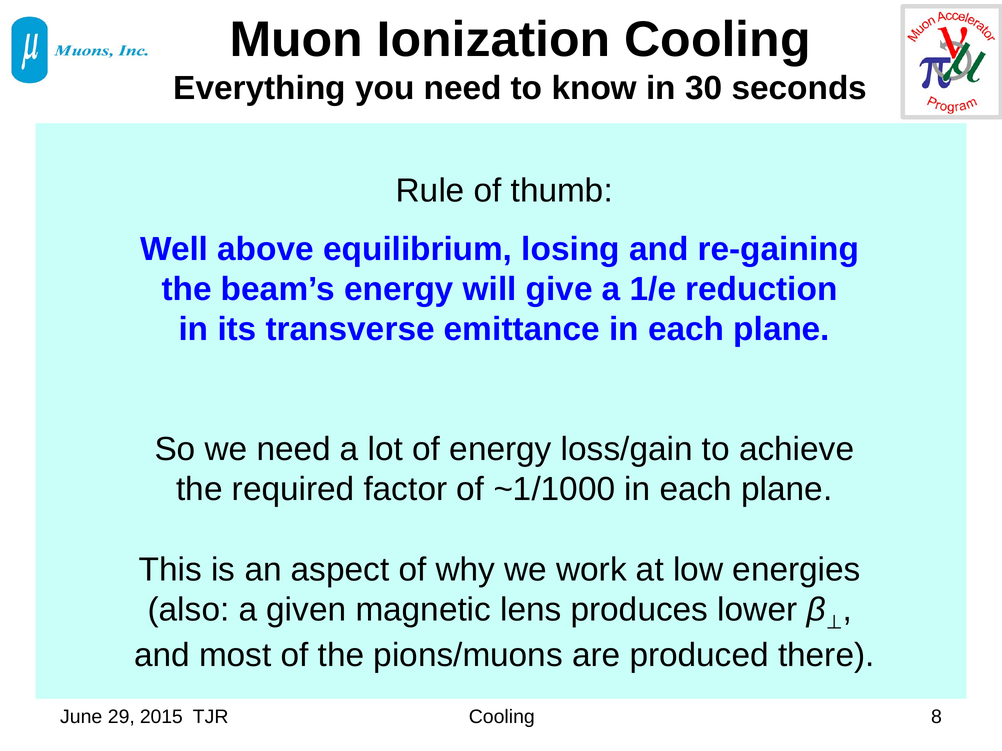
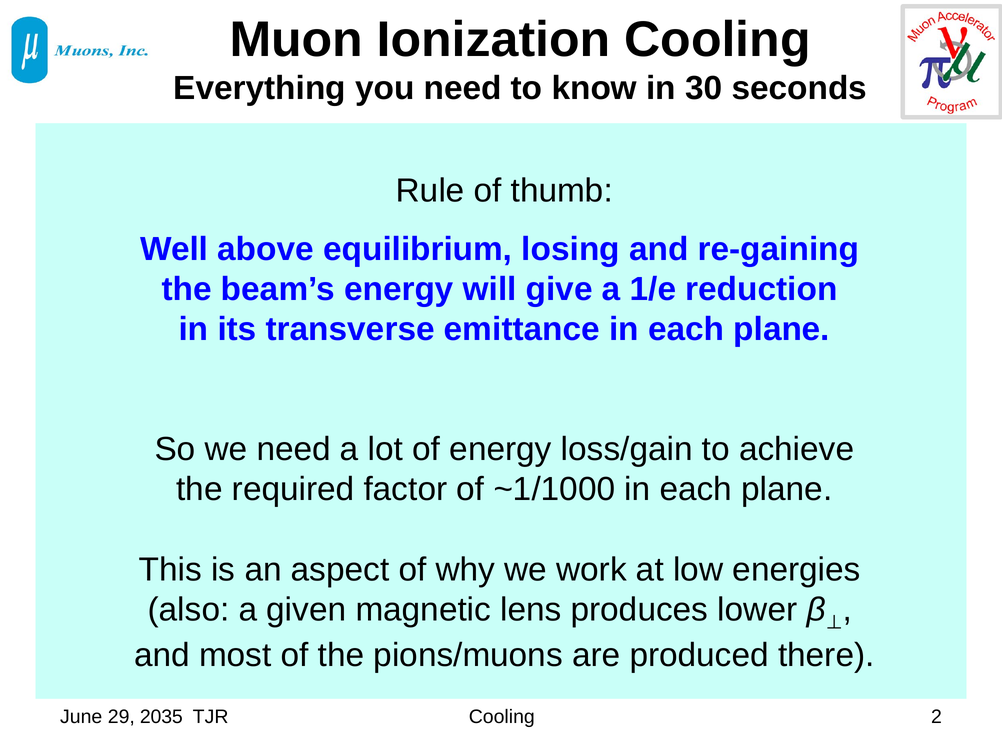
2015: 2015 -> 2035 (161, 717)
8: 8 -> 2 (936, 717)
